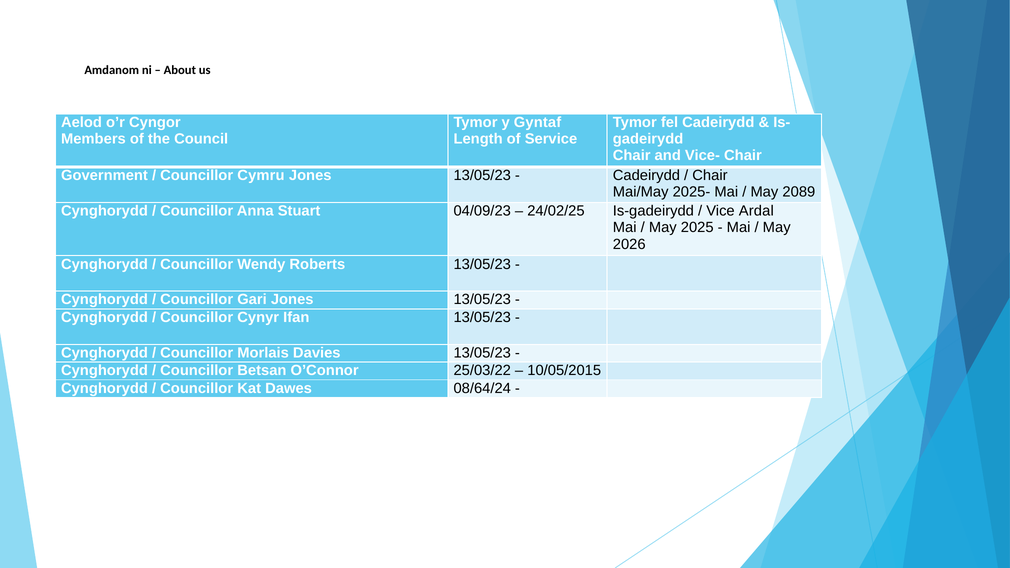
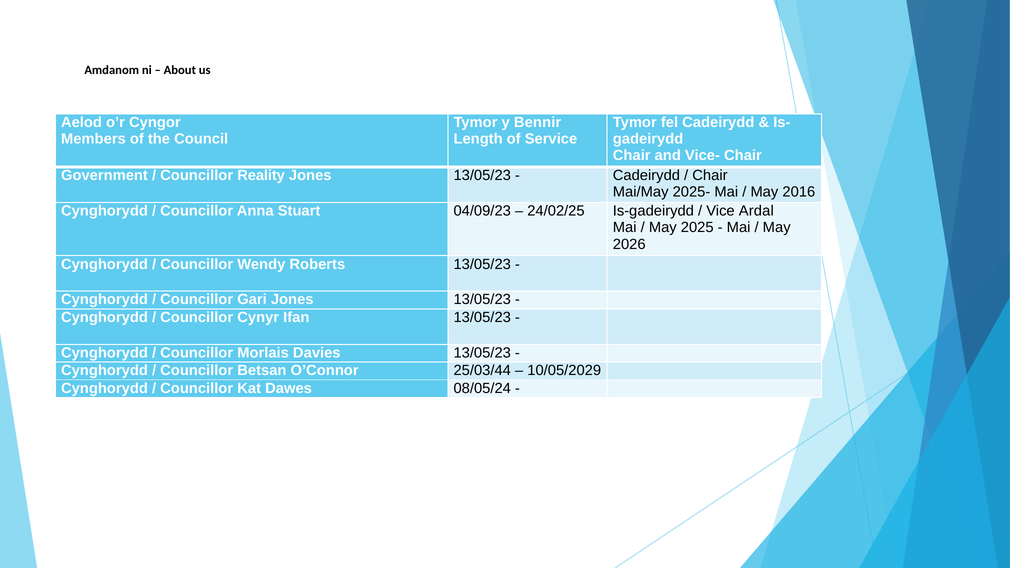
Gyntaf: Gyntaf -> Bennir (538, 122)
Cymru: Cymru -> Reality (261, 176)
2089: 2089 -> 2016 (799, 192)
25/03/22: 25/03/22 -> 25/03/44 (482, 371)
10/05/2015: 10/05/2015 -> 10/05/2029 (564, 371)
08/64/24: 08/64/24 -> 08/05/24 (482, 388)
